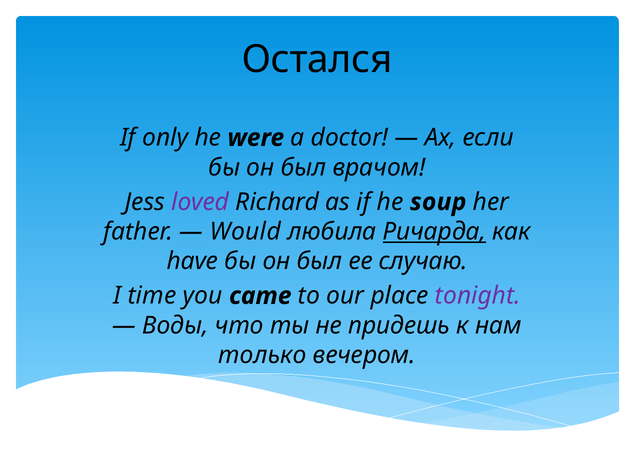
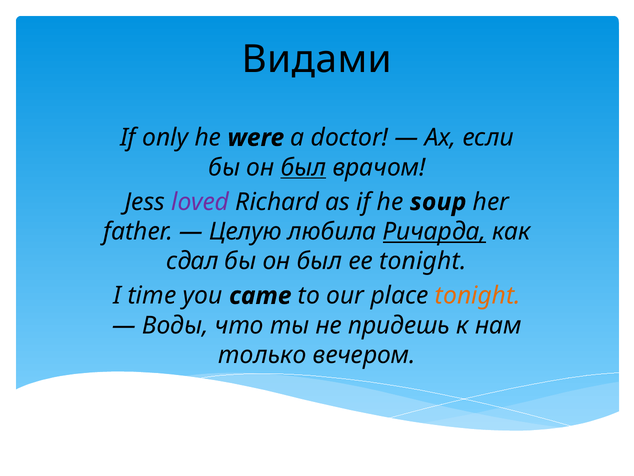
Остался: Остался -> Видами (317, 59)
был underline: none -> present (303, 167)
Would: Would -> Целую (246, 231)
have: have -> сдал (193, 261)
ее случаю: случаю -> tonight (423, 261)
tonight colour: purple -> orange (478, 296)
